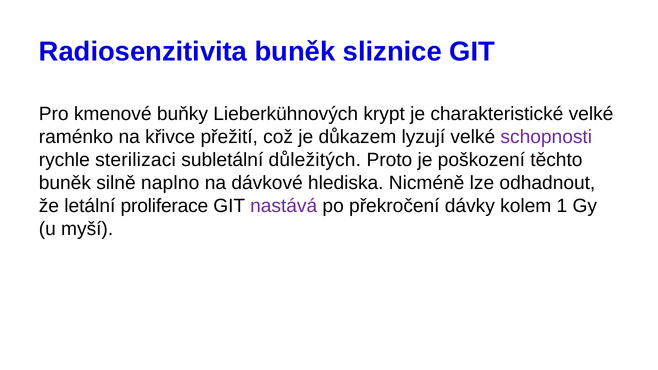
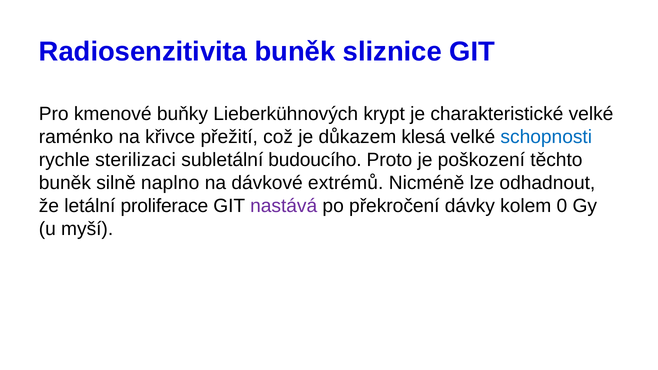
lyzují: lyzují -> klesá (423, 137)
schopnosti colour: purple -> blue (546, 137)
důležitých: důležitých -> budoucího (315, 160)
hlediska: hlediska -> extrémů (346, 183)
1: 1 -> 0 (562, 206)
